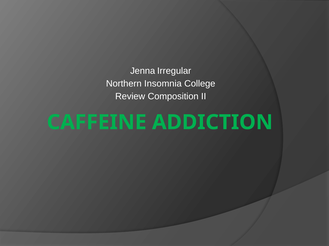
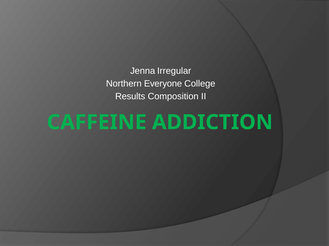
Insomnia: Insomnia -> Everyone (163, 84)
Review: Review -> Results (130, 97)
